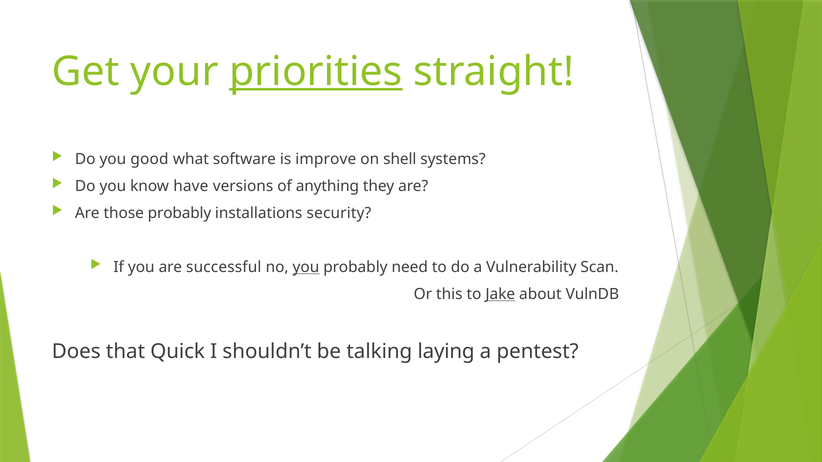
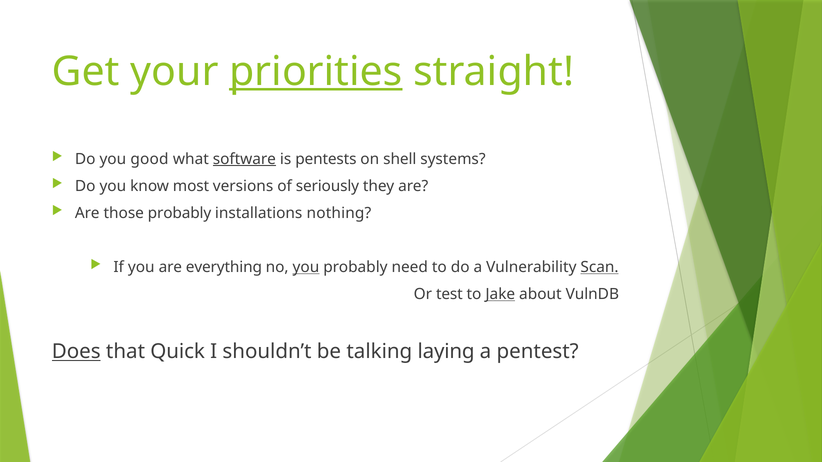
software underline: none -> present (244, 159)
improve: improve -> pentests (326, 159)
have: have -> most (191, 186)
anything: anything -> seriously (327, 186)
security: security -> nothing (339, 213)
successful: successful -> everything (224, 267)
Scan underline: none -> present (600, 267)
this: this -> test (449, 294)
Does underline: none -> present (76, 352)
